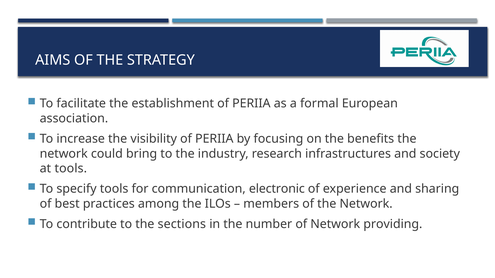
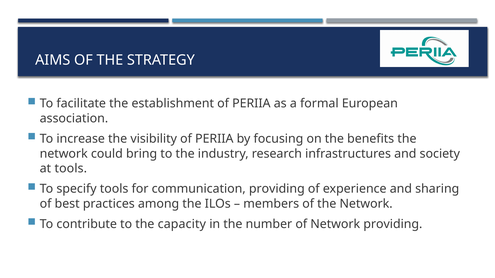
communication electronic: electronic -> providing (277, 189)
sections: sections -> capacity (182, 224)
